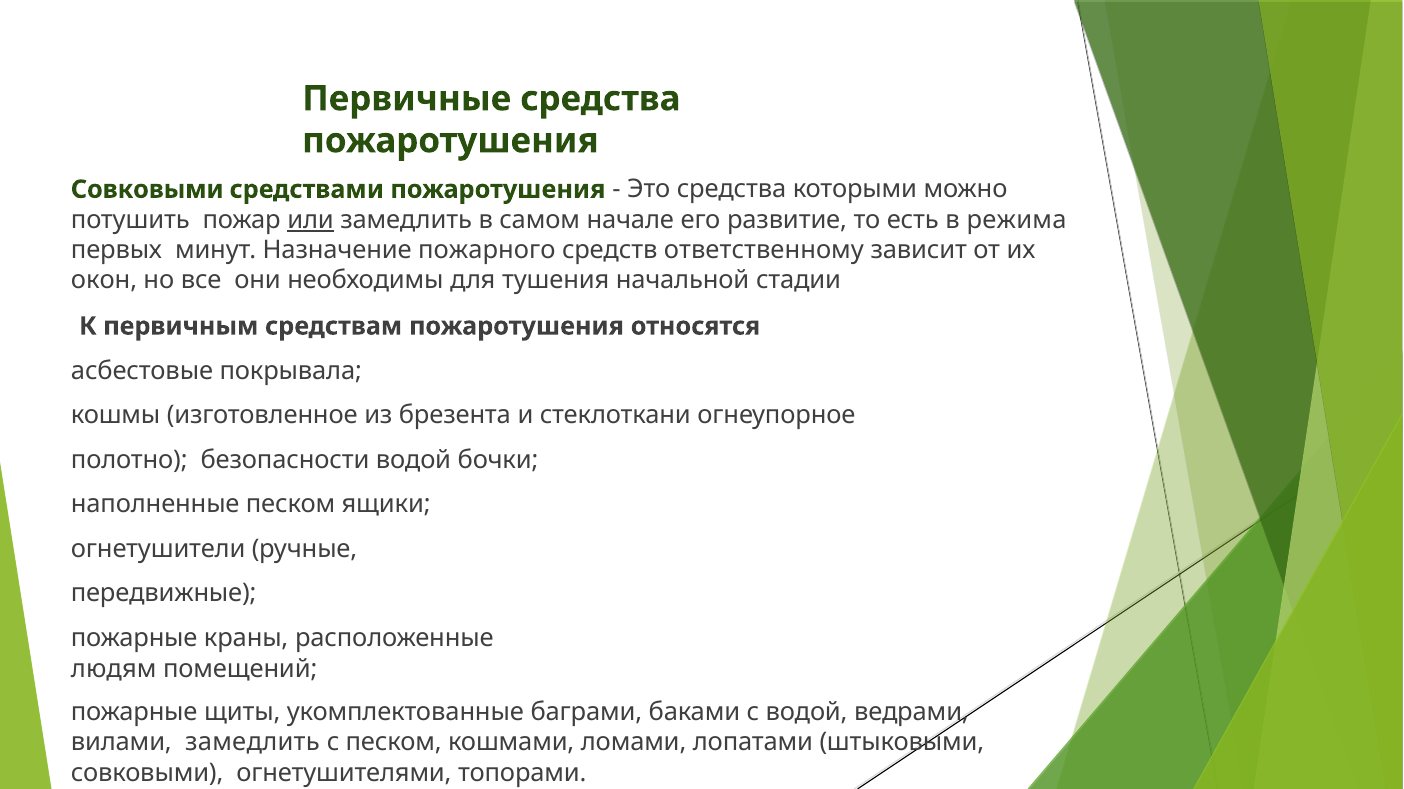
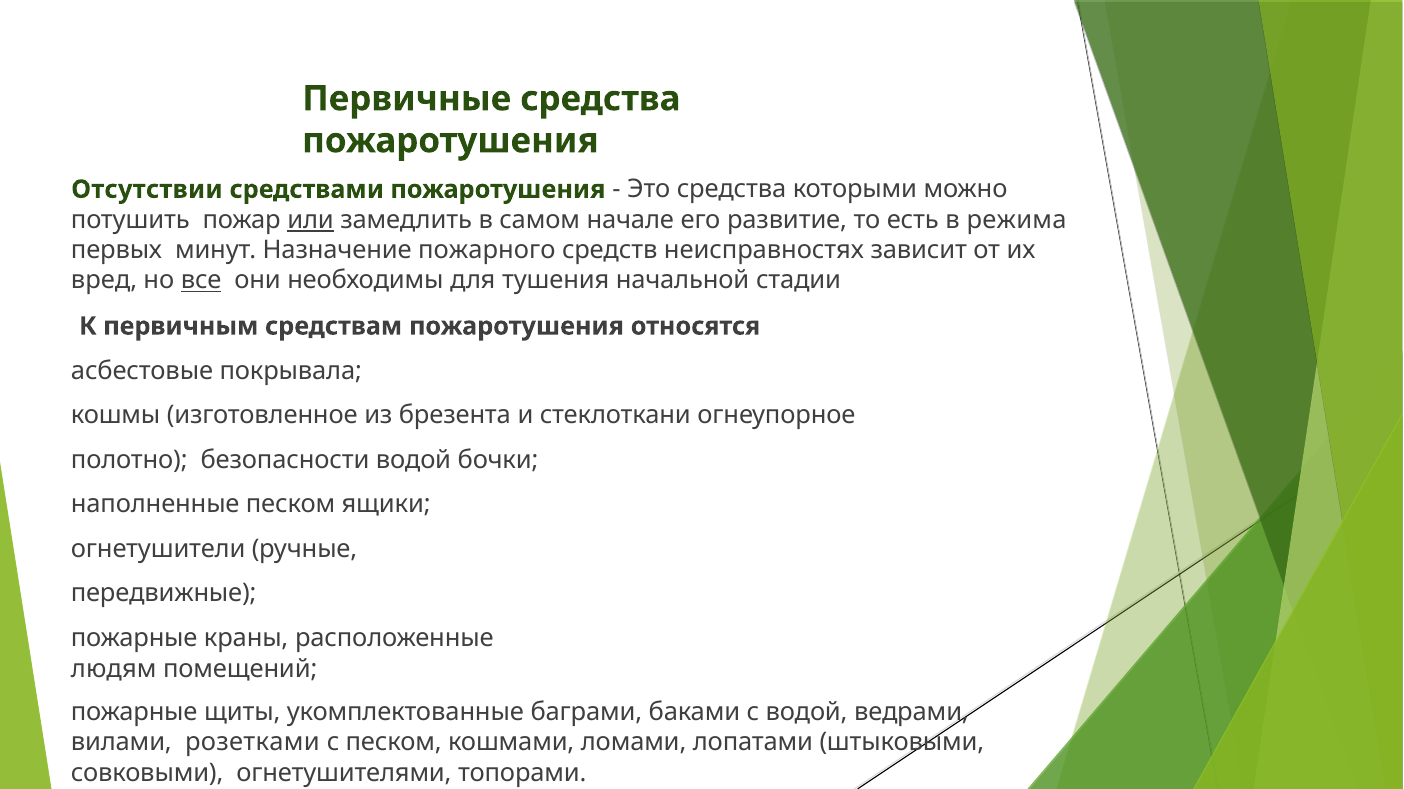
Совковыми: Совковыми -> Отсутствии (147, 189)
ответственному: ответственному -> неисправностях (764, 250)
окон: окон -> вред (104, 280)
все underline: none -> present (201, 280)
вилами замедлить: замедлить -> розетками (252, 742)
